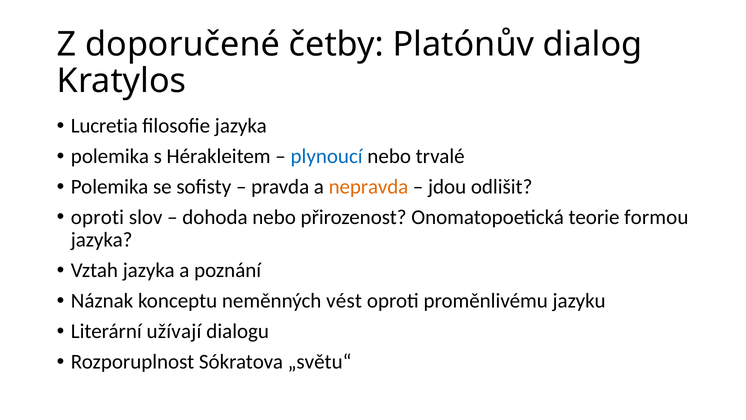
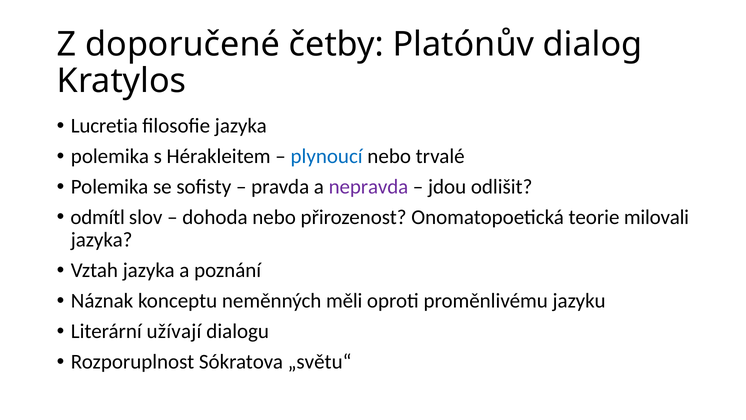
nepravda colour: orange -> purple (368, 187)
oproti: oproti -> odmítl (98, 217)
formou: formou -> milovali (657, 217)
vést: vést -> měli (344, 301)
